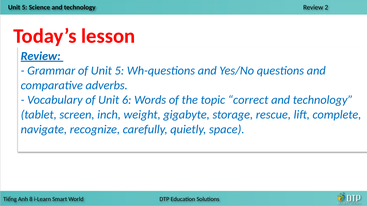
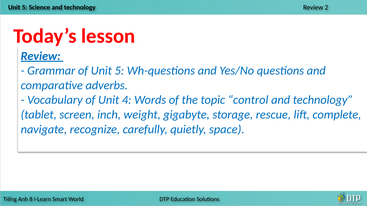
6: 6 -> 4 (127, 100)
correct: correct -> control (248, 100)
